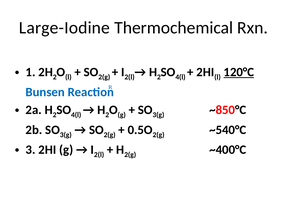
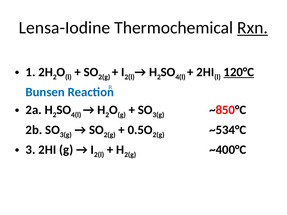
Large-Iodine: Large-Iodine -> Lensa-Iodine (64, 28)
Rxn underline: none -> present (252, 28)
~540°C: ~540°C -> ~534°C (228, 130)
